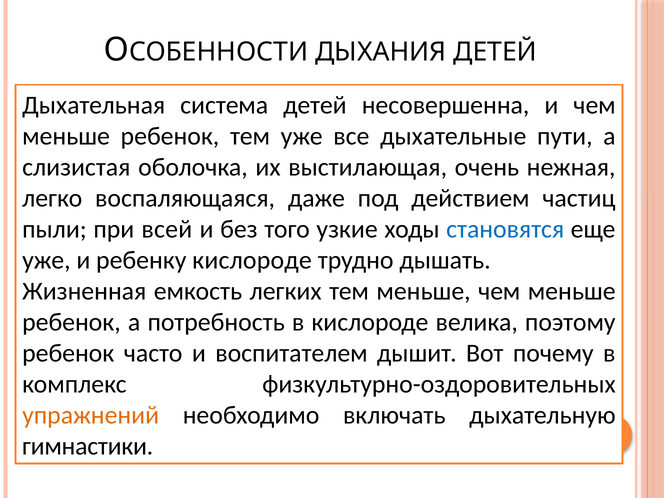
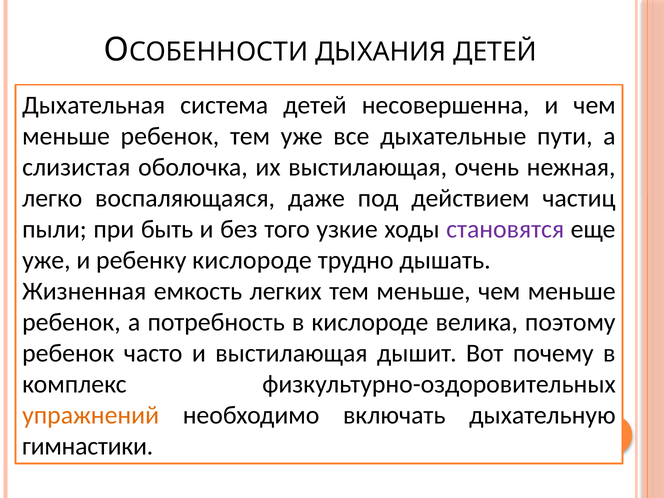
всей: всей -> быть (167, 229)
становятся colour: blue -> purple (505, 229)
и воспитателем: воспитателем -> выстилающая (291, 353)
